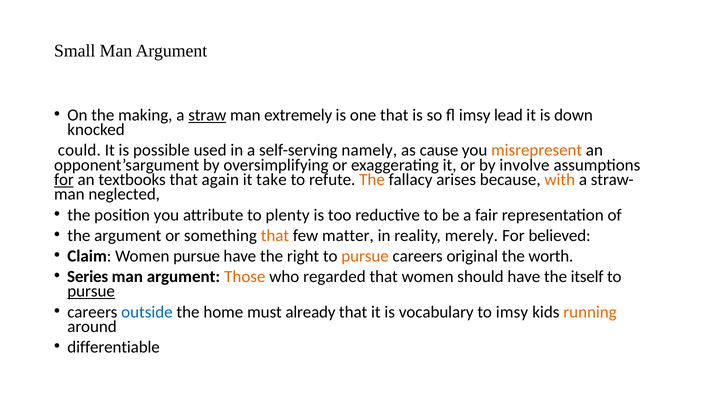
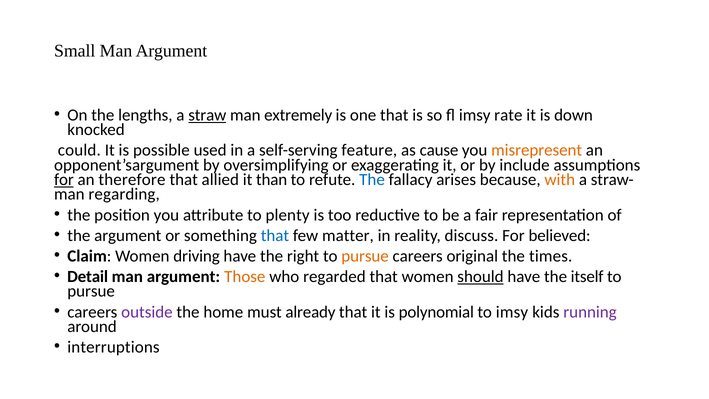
making: making -> lengths (145, 115)
lead: lead -> rate (508, 115)
namely: namely -> feature (369, 150)
involve: involve -> include (525, 165)
textbooks: textbooks -> therefore (132, 180)
again: again -> allied (220, 180)
take: take -> than (272, 180)
The colour: orange -> blue (372, 180)
neglected: neglected -> regarding (124, 194)
that colour: orange -> blue (275, 235)
merely: merely -> discuss (471, 235)
Women pursue: pursue -> driving (197, 256)
worth: worth -> times (551, 256)
Series: Series -> Detail (88, 277)
should underline: none -> present (480, 277)
pursue underline: present -> none (91, 291)
outside colour: blue -> purple (147, 312)
vocabulary: vocabulary -> polynomial (436, 312)
running colour: orange -> purple (590, 312)
differentiable: differentiable -> interruptions (113, 347)
